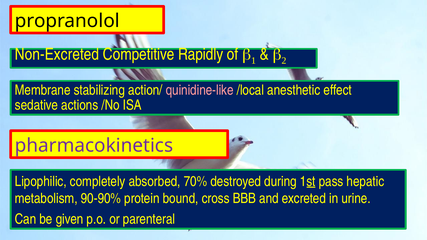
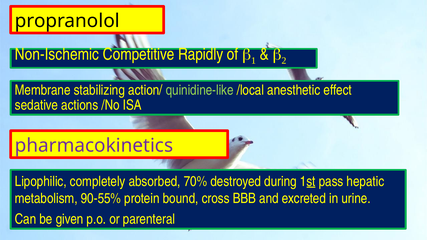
Non-Excreted: Non-Excreted -> Non-Ischemic (57, 54)
quinidine-like colour: pink -> light green (200, 90)
90-90%: 90-90% -> 90-55% (101, 199)
